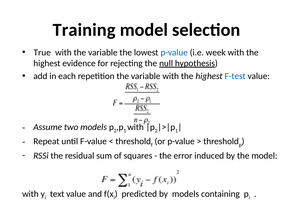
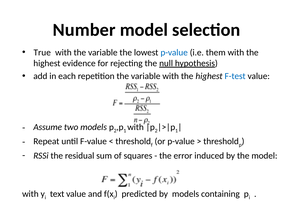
Training: Training -> Number (84, 30)
week: week -> them (216, 52)
